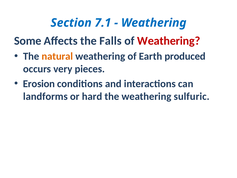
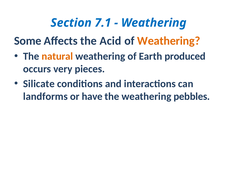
Falls: Falls -> Acid (110, 41)
Weathering colour: red -> orange (169, 41)
Erosion: Erosion -> Silicate (39, 84)
hard: hard -> have (92, 96)
sulfuric: sulfuric -> pebbles (192, 96)
